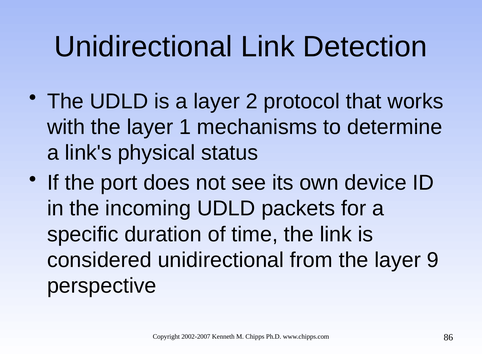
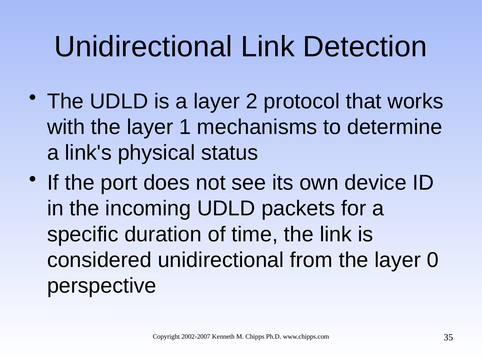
9: 9 -> 0 (433, 260)
86: 86 -> 35 (448, 337)
